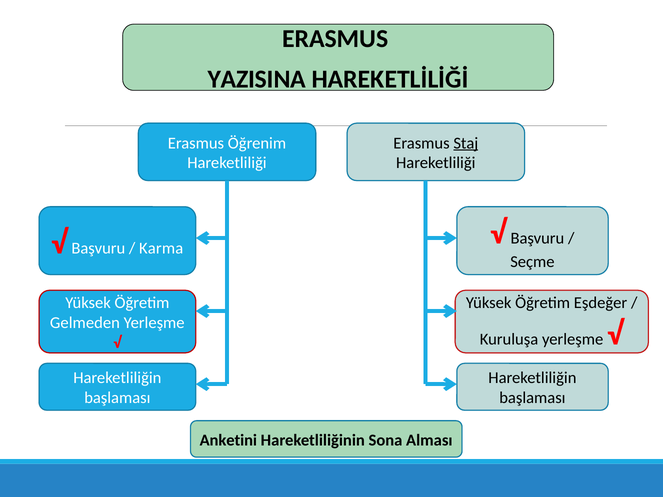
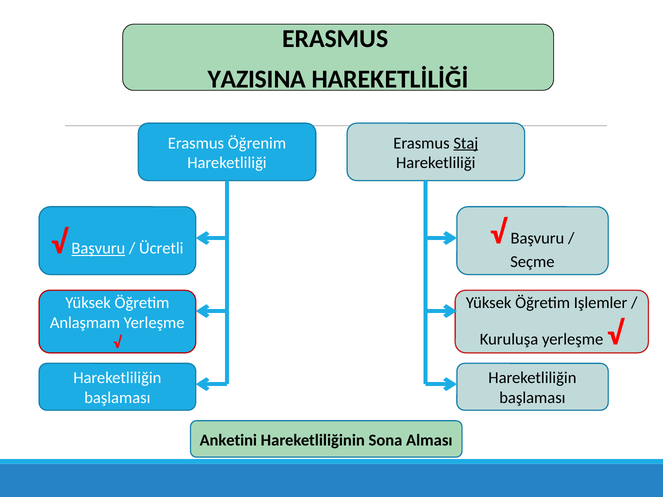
Başvuru underline: none -> present (98, 249)
Karma: Karma -> Ücretli (161, 249)
Eşdeğer: Eşdeğer -> Işlemler (601, 303)
Gelmeden: Gelmeden -> Anlaşmam (85, 323)
